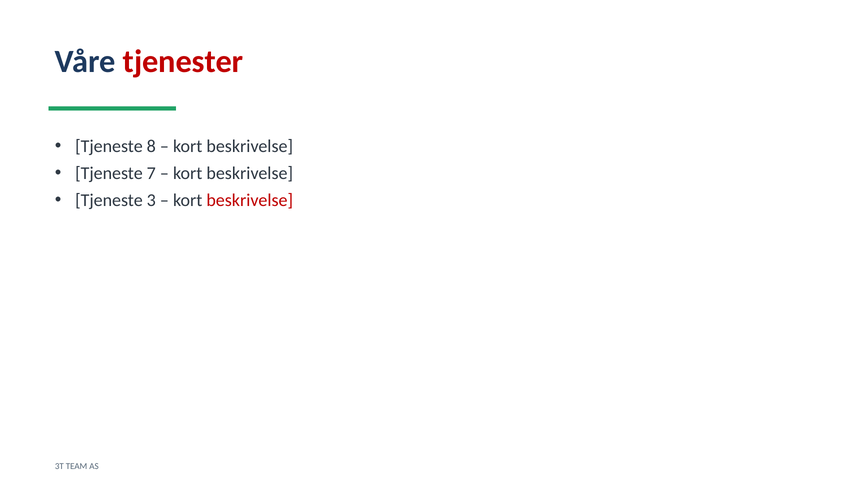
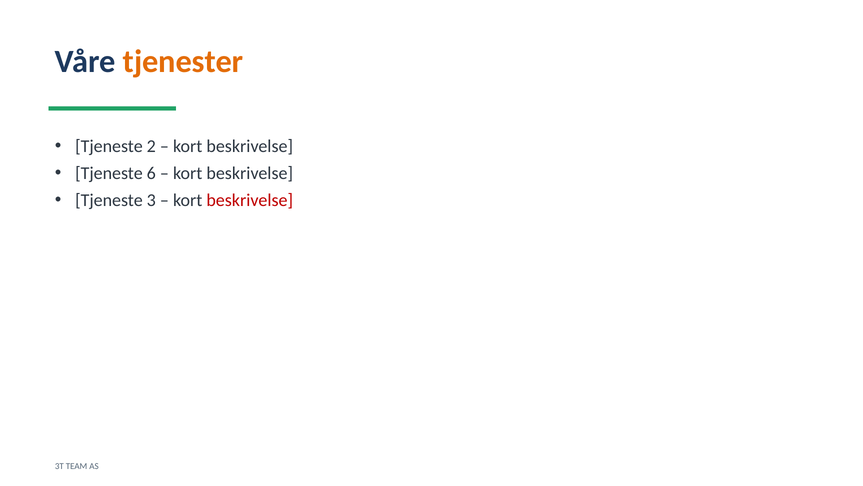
tjenester colour: red -> orange (183, 62)
8: 8 -> 2 (151, 146)
7: 7 -> 6 (151, 173)
